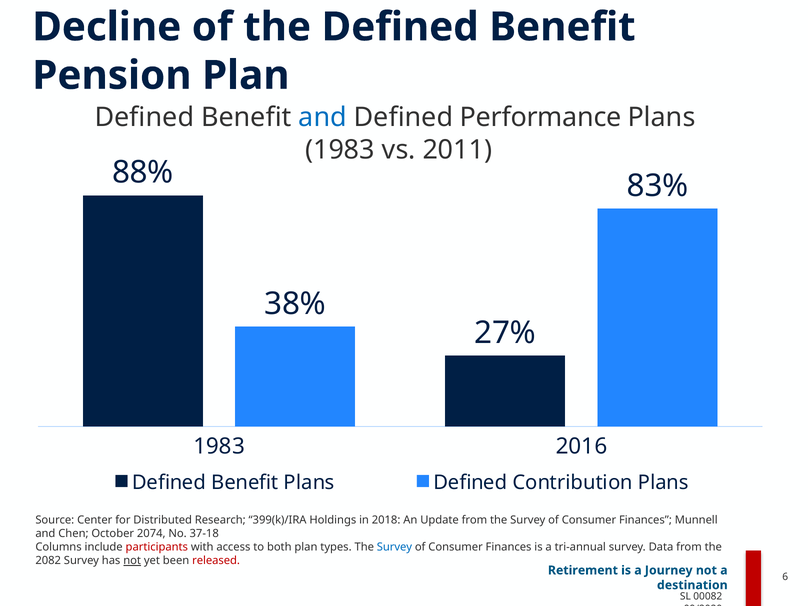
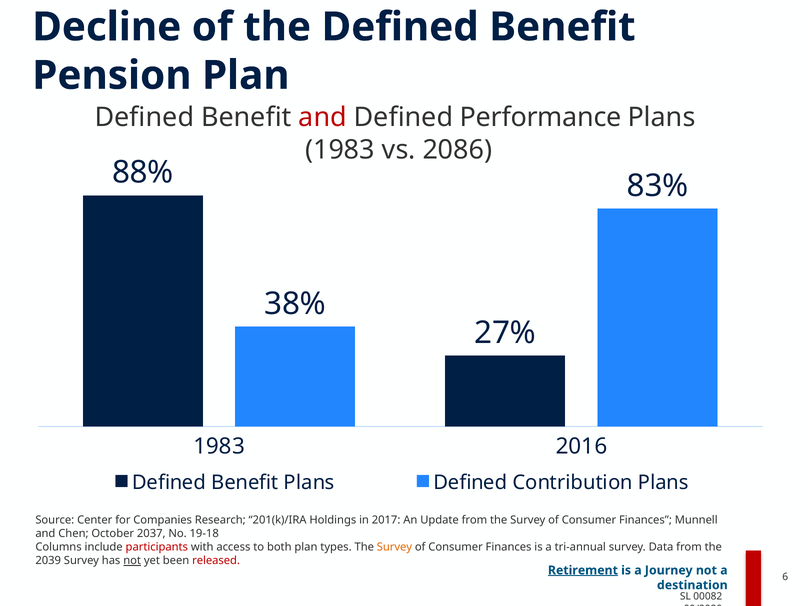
and colour: blue -> red (323, 117)
2011: 2011 -> 2086 (457, 150)
Distributed: Distributed -> Companies (163, 520)
399(k)/IRA: 399(k)/IRA -> 201(k)/IRA (278, 520)
2018: 2018 -> 2017 (386, 520)
2074: 2074 -> 2037 (151, 534)
37-18: 37-18 -> 19-18 (204, 534)
Survey colour: blue -> orange (394, 547)
2082: 2082 -> 2039 (48, 561)
Retirement underline: none -> present (583, 570)
